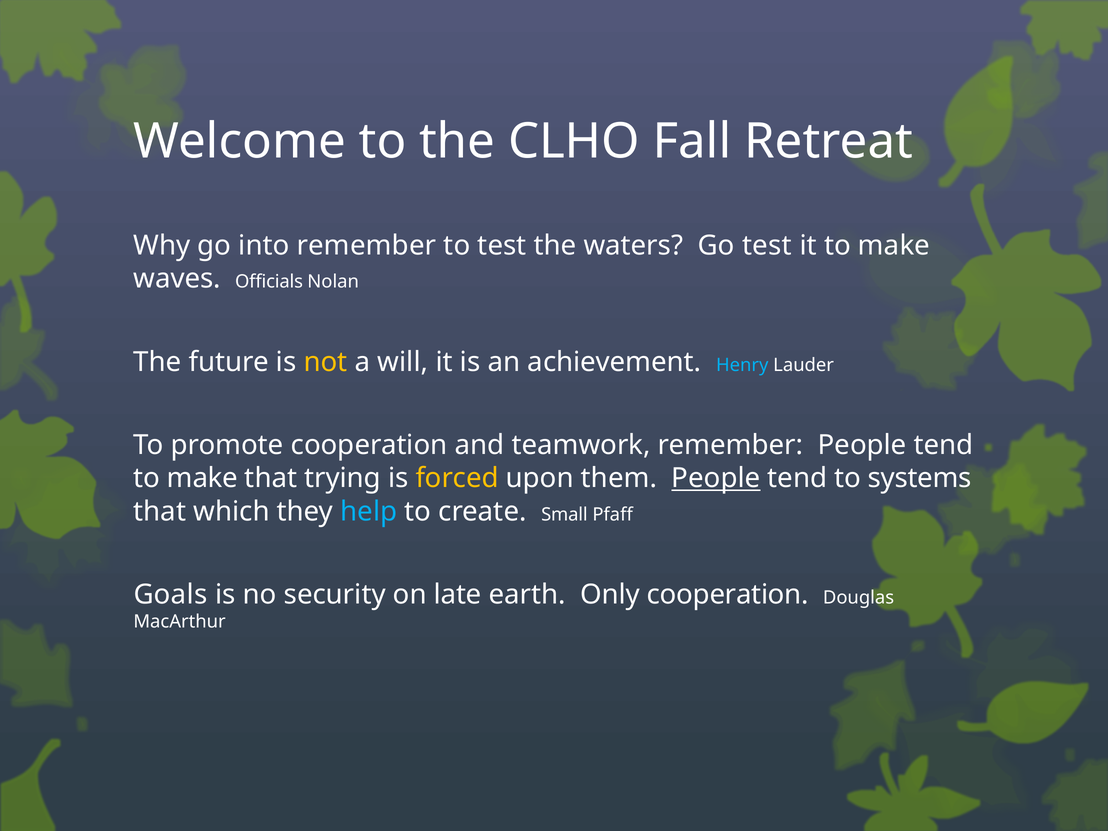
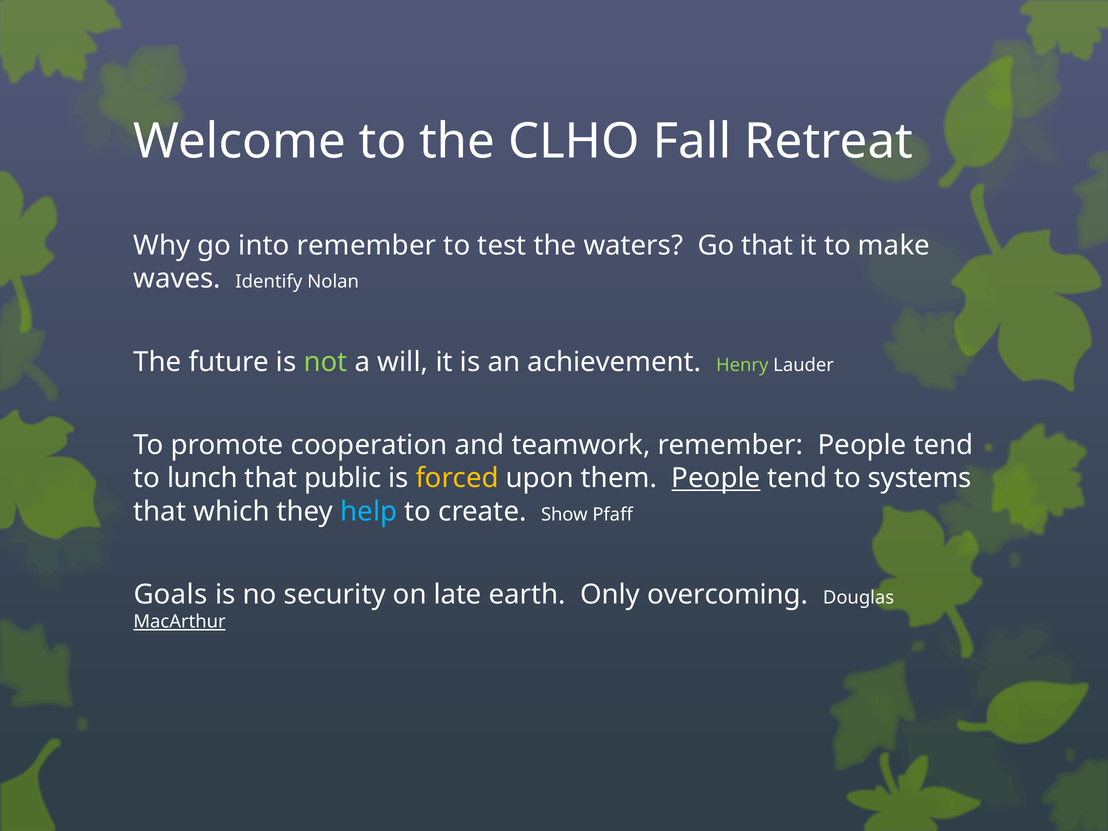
Go test: test -> that (767, 246)
Officials: Officials -> Identify (269, 282)
not colour: yellow -> light green (325, 362)
Henry colour: light blue -> light green (742, 365)
make: make -> lunch (202, 478)
trying: trying -> public (343, 478)
Small: Small -> Show (564, 515)
Only cooperation: cooperation -> overcoming (728, 595)
MacArthur underline: none -> present (180, 622)
